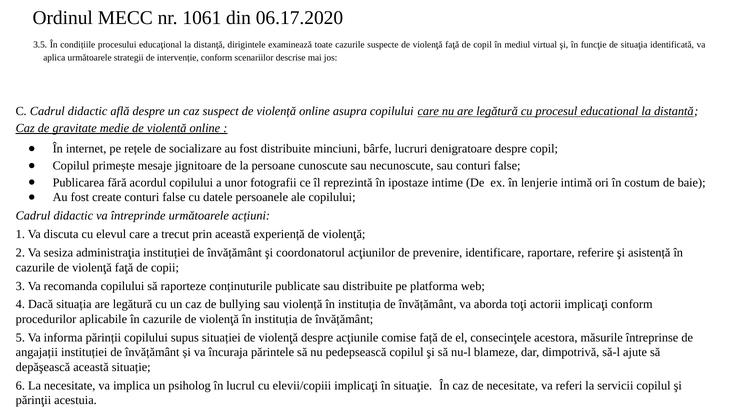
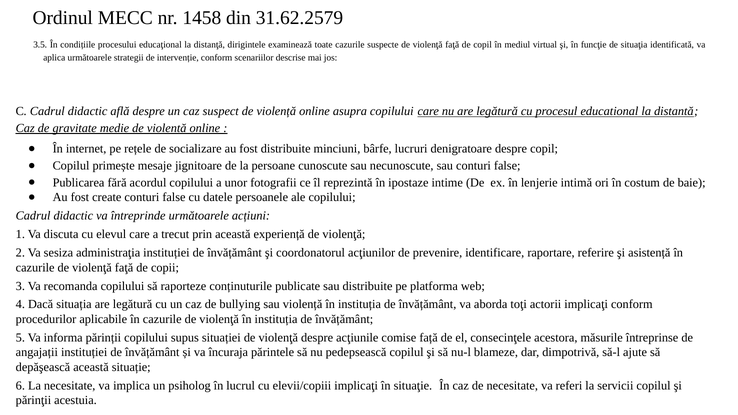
1061: 1061 -> 1458 (202, 18)
06.17.2020: 06.17.2020 -> 31.62.2579 (299, 18)
